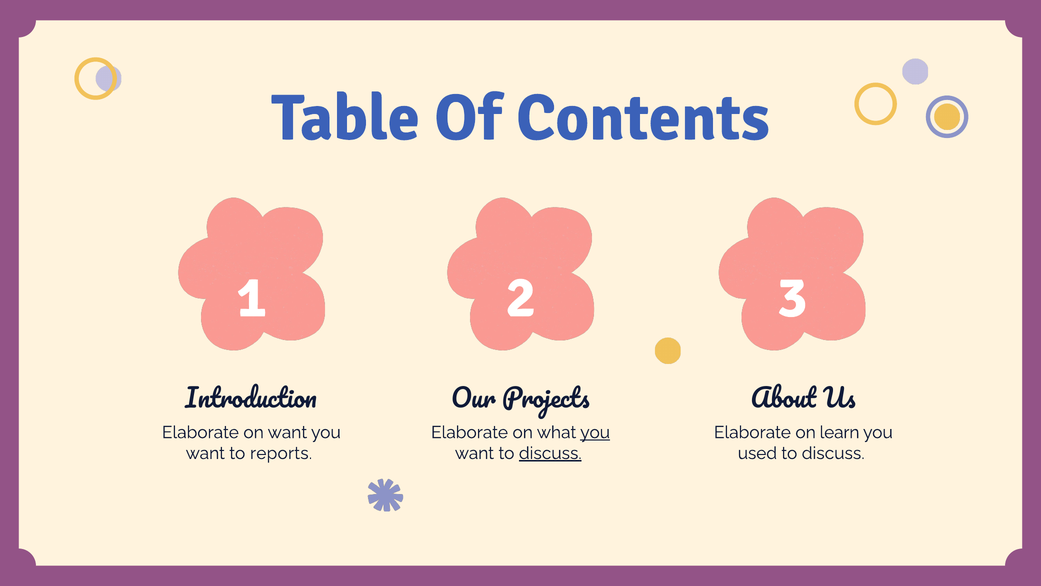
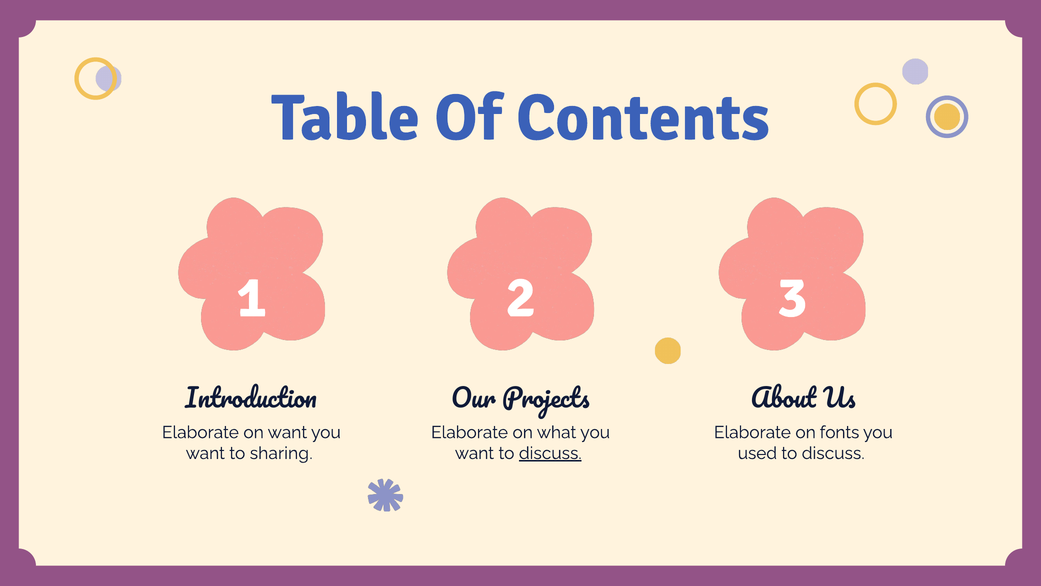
you underline: present -> none (595, 432)
learn: learn -> fonts (840, 432)
reports: reports -> sharing (281, 453)
